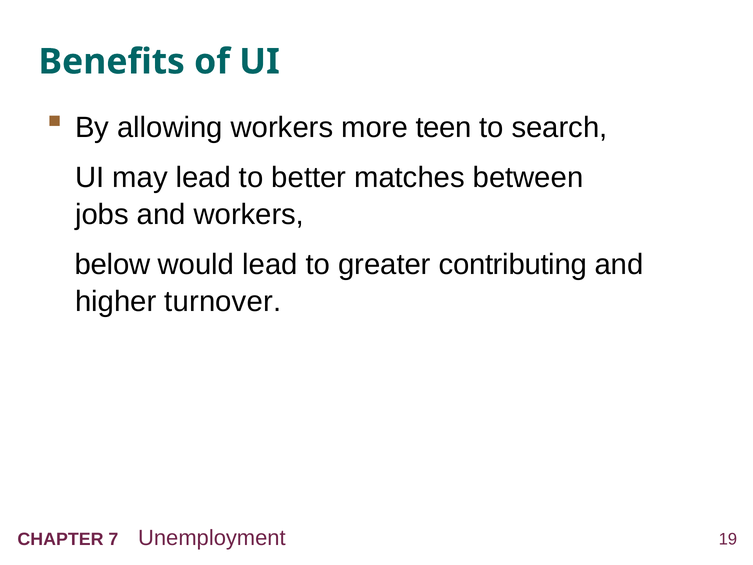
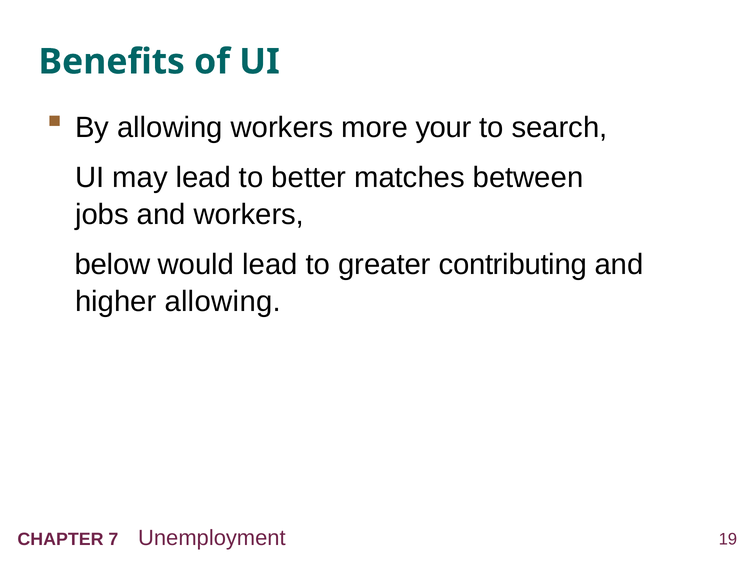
teen: teen -> your (444, 127)
higher turnover: turnover -> allowing (223, 301)
